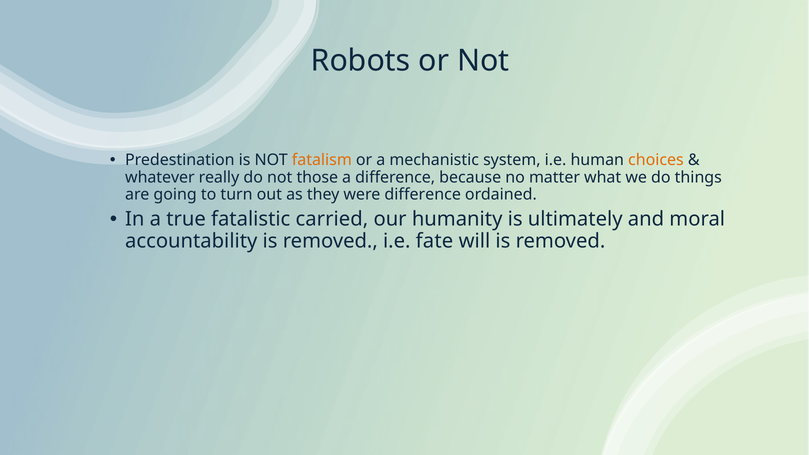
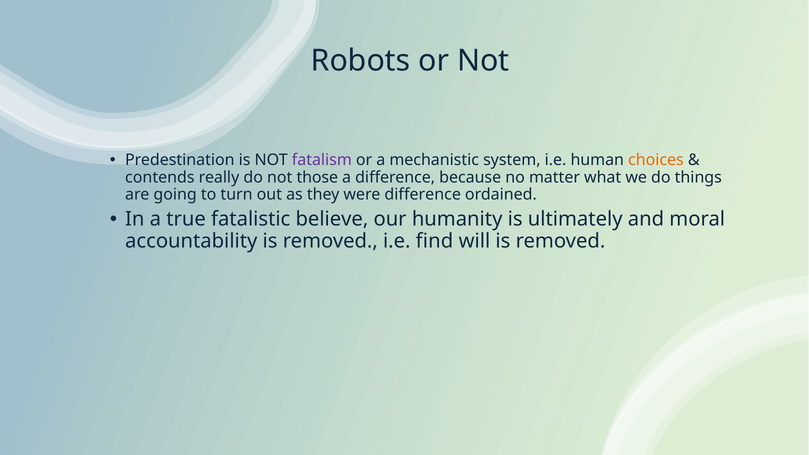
fatalism colour: orange -> purple (322, 160)
whatever: whatever -> contends (160, 177)
carried: carried -> believe (332, 219)
fate: fate -> find (435, 241)
